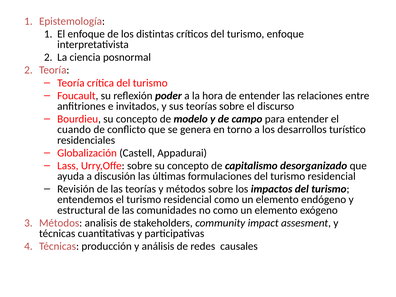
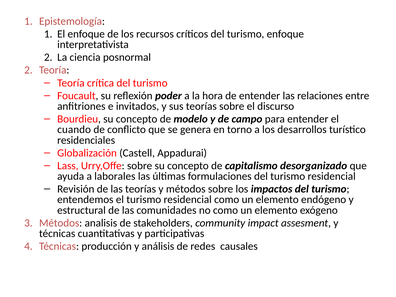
distintas: distintas -> recursos (155, 34)
discusión: discusión -> laborales (115, 176)
